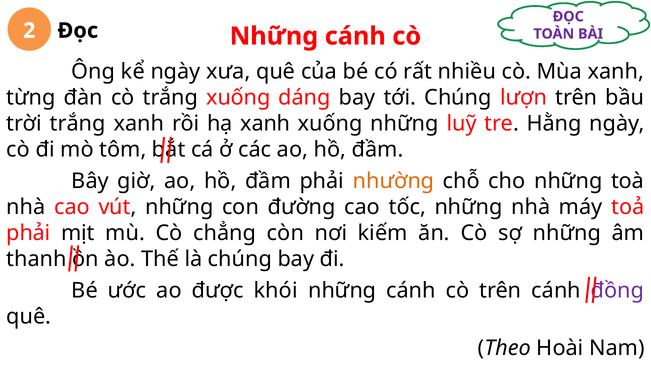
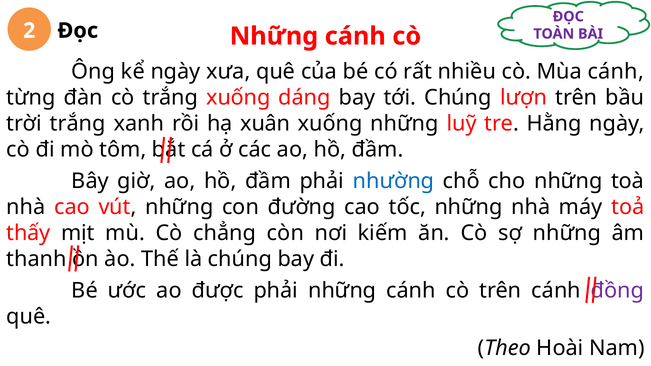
Mùa xanh: xanh -> cánh (616, 72)
hạ xanh: xanh -> xuân (265, 124)
nhường colour: orange -> blue (393, 181)
phải: phải -> thấy (28, 233)
được khói: khói -> phải (276, 291)
